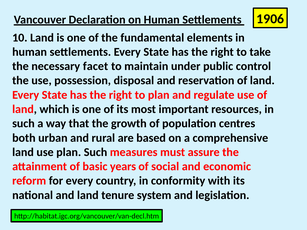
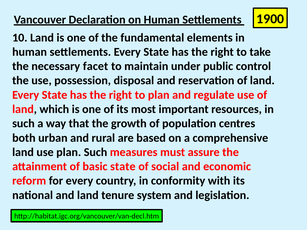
1906: 1906 -> 1900 (270, 19)
basic years: years -> state (123, 167)
